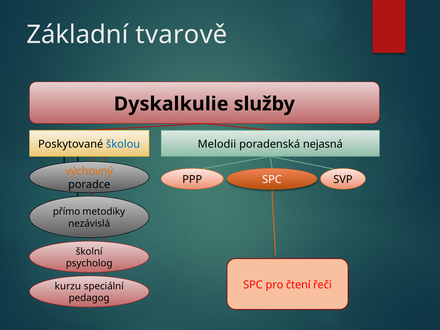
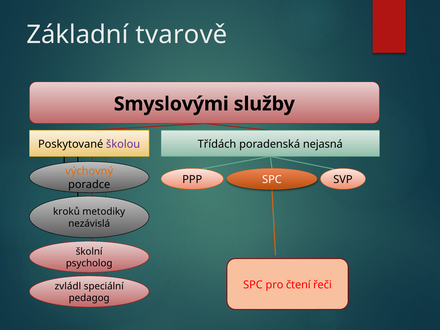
Dyskalkulie: Dyskalkulie -> Smyslovými (171, 104)
školou colour: blue -> purple (123, 144)
Melodii: Melodii -> Třídách (217, 144)
přímo: přímo -> kroků (66, 212)
kurzu: kurzu -> zvládl (68, 286)
